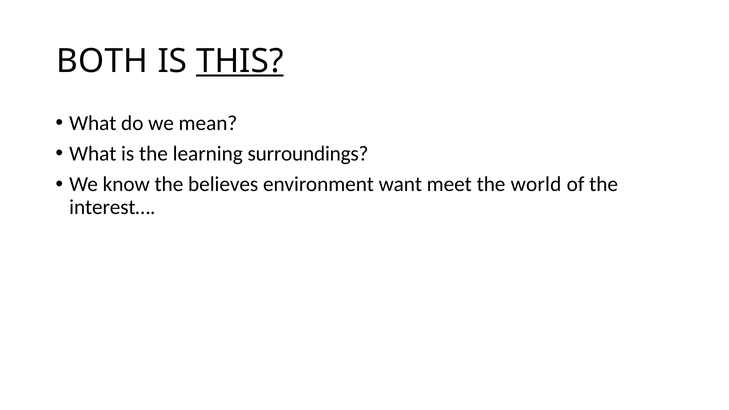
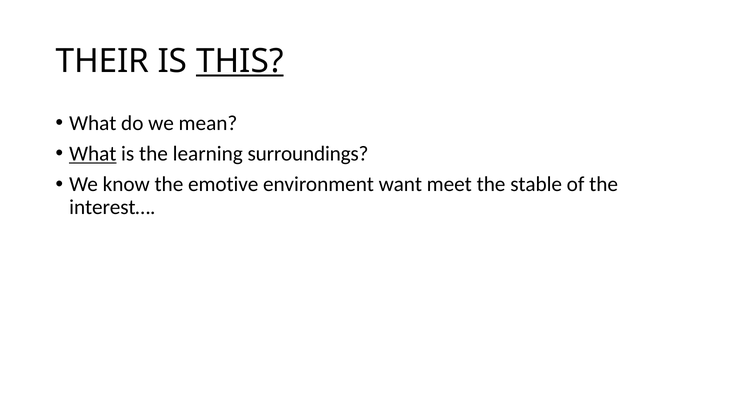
BOTH: BOTH -> THEIR (102, 61)
What underline: none -> present (93, 154)
believes: believes -> emotive (223, 184)
world: world -> stable (536, 184)
